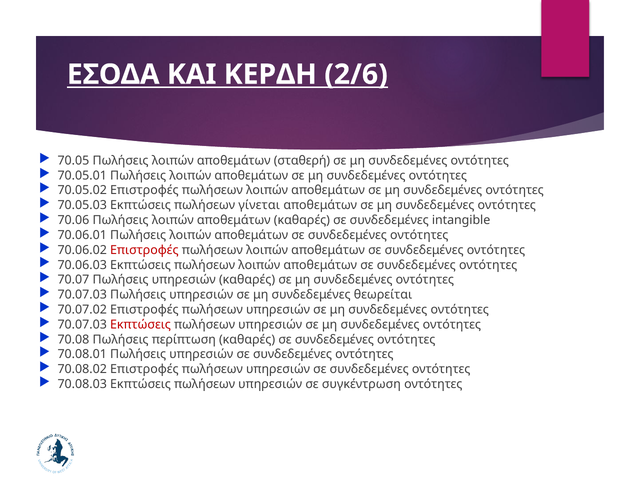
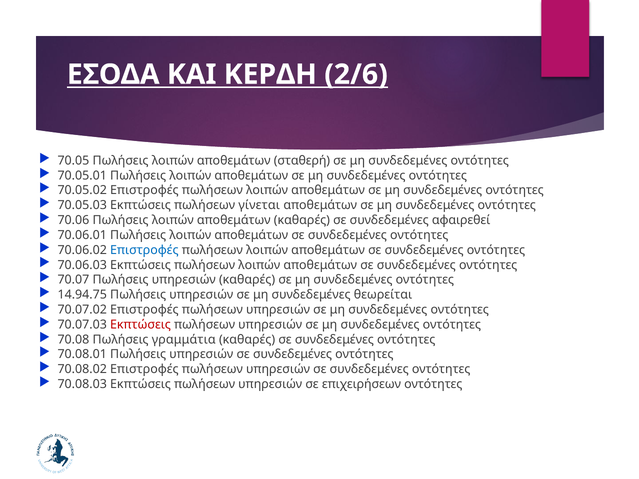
intangible: intangible -> αφαιρεθεί (461, 220)
Επιστροφές colour: red -> blue (144, 250)
70.07.03: 70.07.03 -> 14.94.75 (82, 295)
περίπτωση: περίπτωση -> γραμμάτια (184, 340)
συγκέντρωση: συγκέντρωση -> επιχειρήσεων (361, 384)
